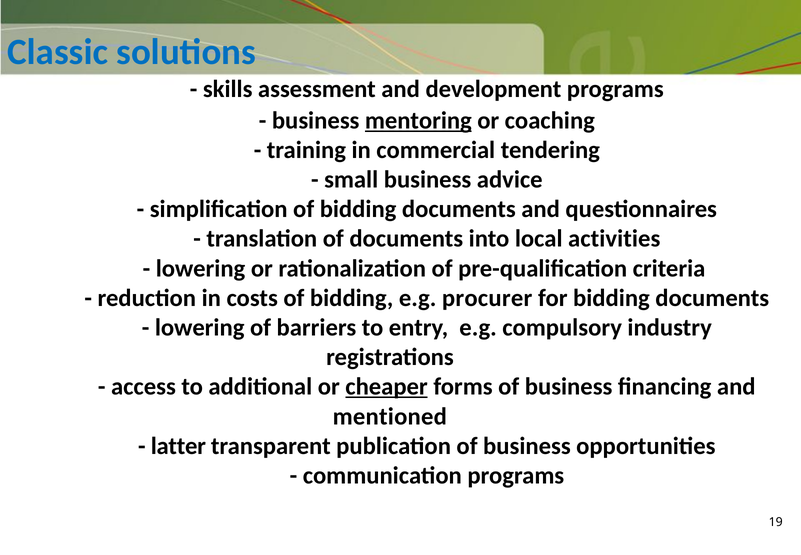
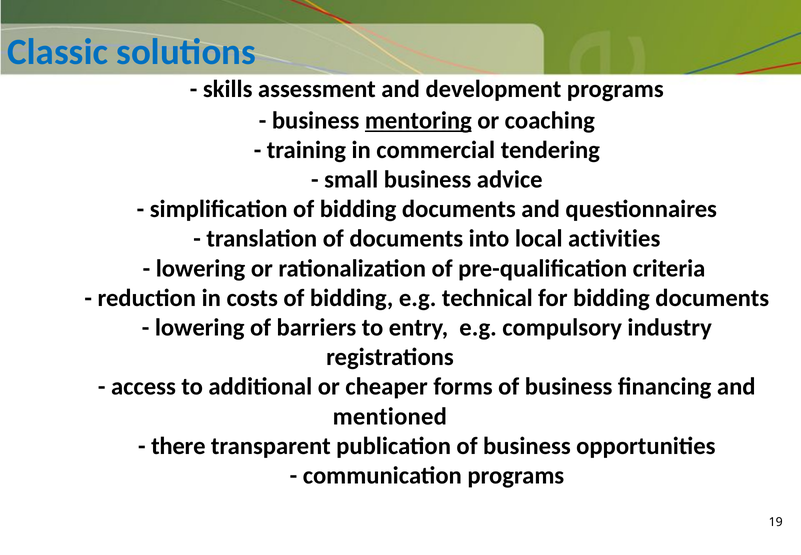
procurer: procurer -> technical (487, 298)
cheaper underline: present -> none (387, 387)
latter: latter -> there (178, 446)
